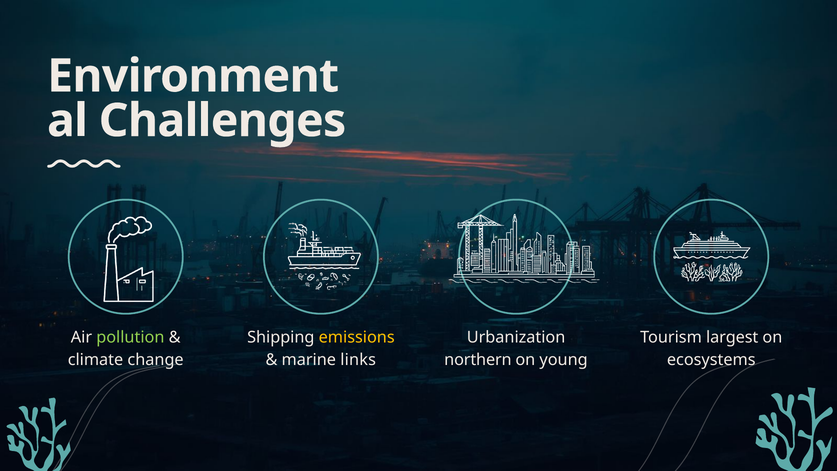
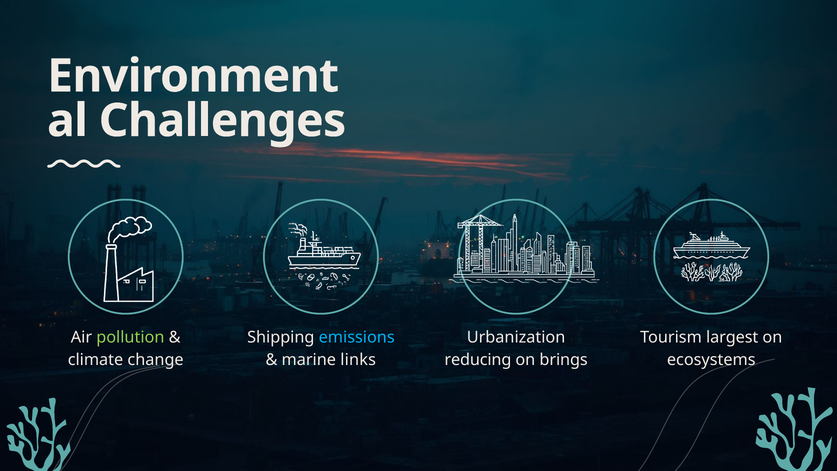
emissions colour: yellow -> light blue (357, 337)
northern: northern -> reducing (478, 360)
young: young -> brings (564, 360)
